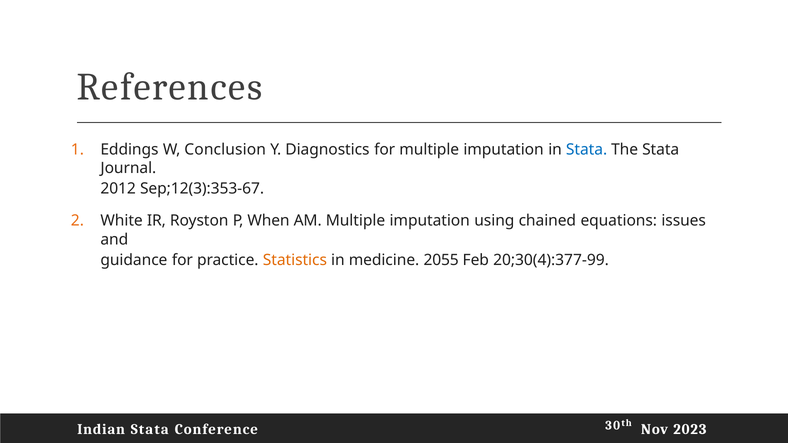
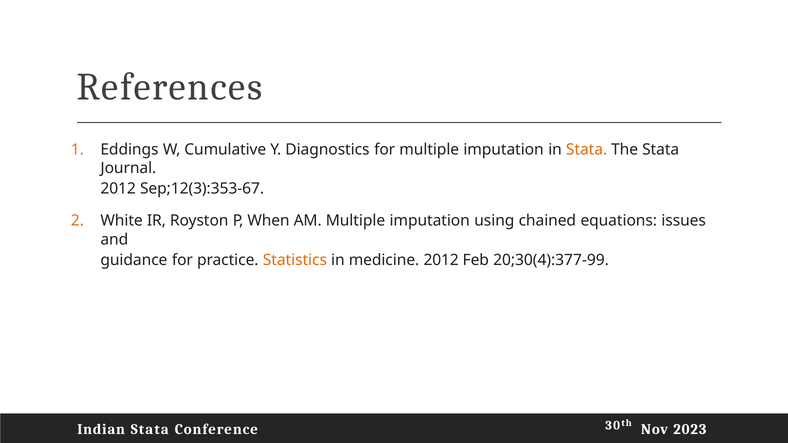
Conclusion: Conclusion -> Cumulative (225, 150)
Stata colour: blue -> orange (587, 150)
medicine 2055: 2055 -> 2012 (441, 260)
